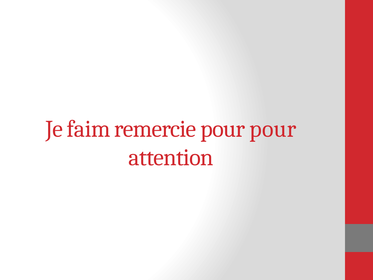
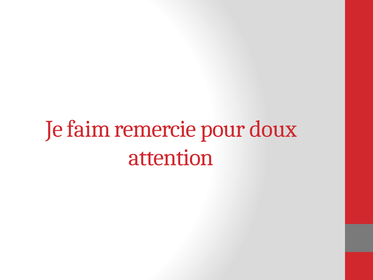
pour pour: pour -> doux (273, 129)
